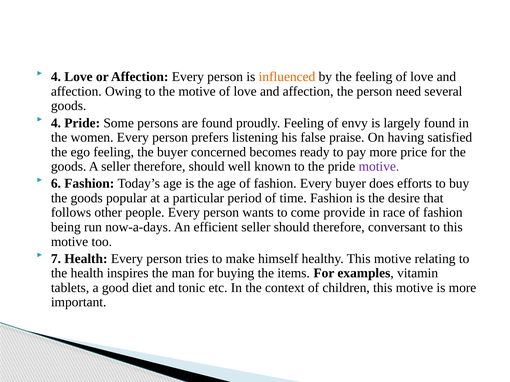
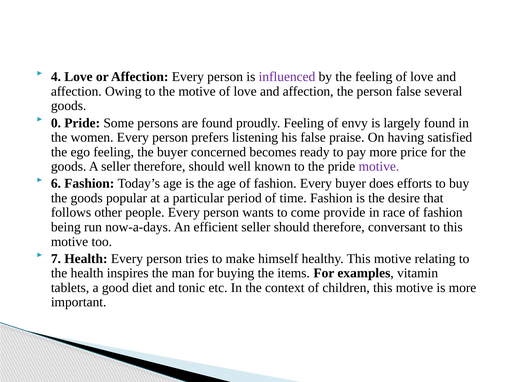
influenced colour: orange -> purple (287, 77)
person need: need -> false (408, 91)
4: 4 -> 0 (56, 123)
